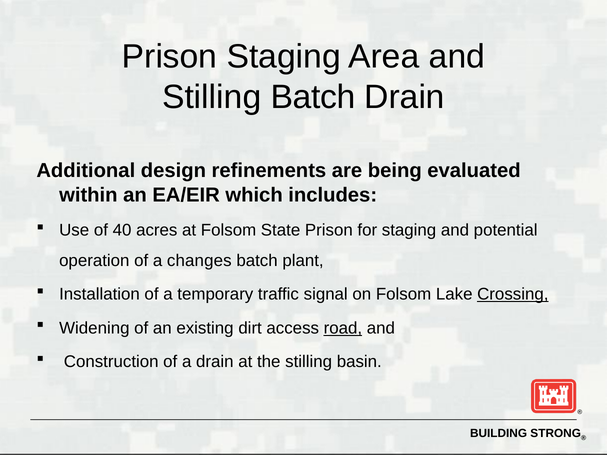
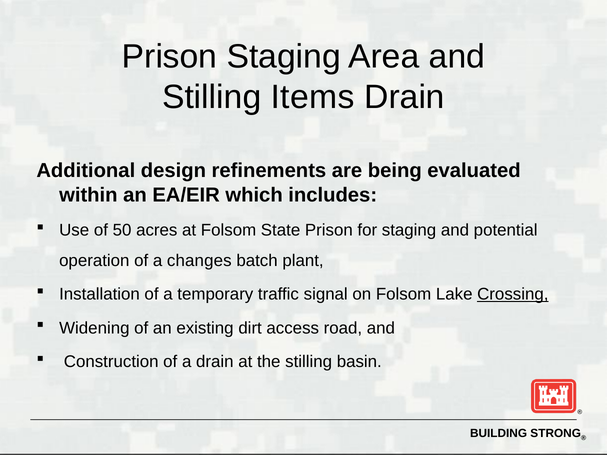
Stilling Batch: Batch -> Items (313, 97)
40: 40 -> 50 (122, 230)
road underline: present -> none (343, 328)
